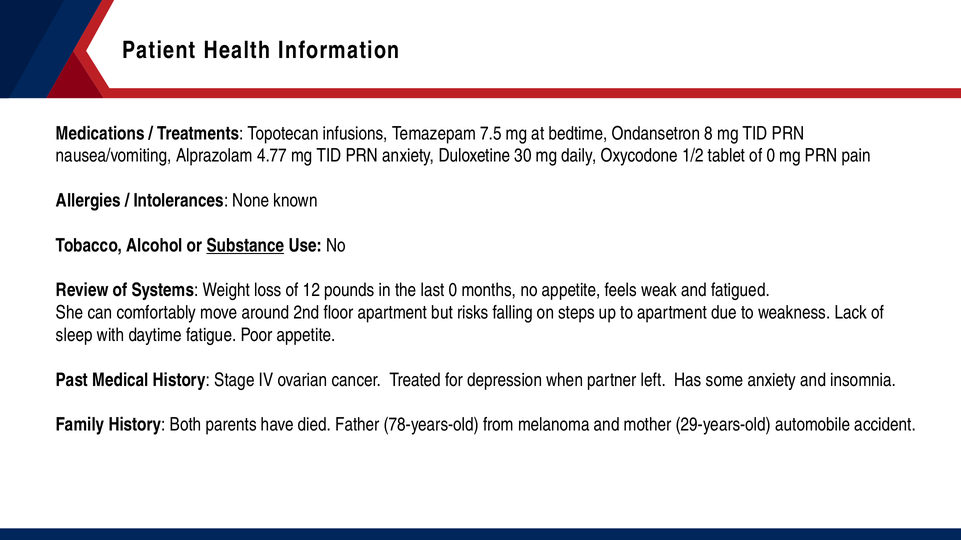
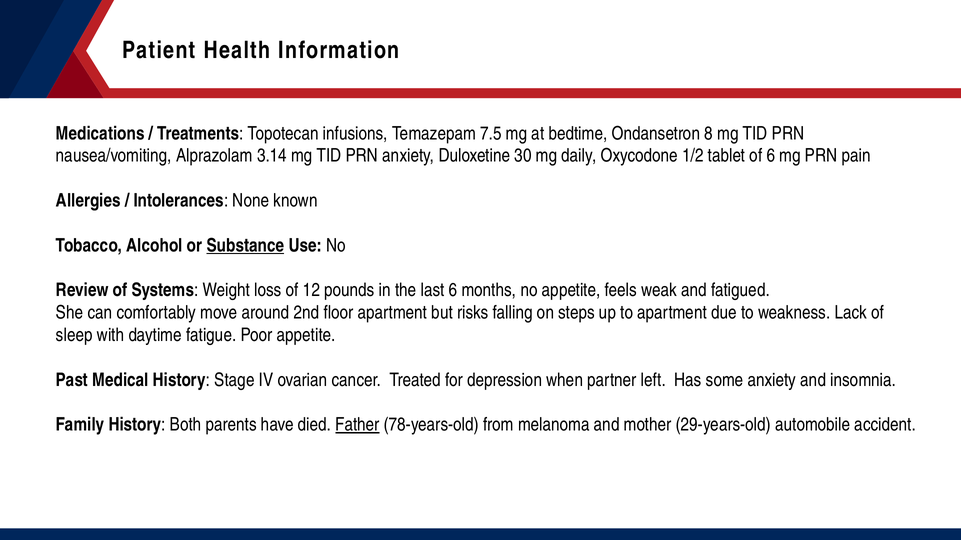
4.77: 4.77 -> 3.14 (272, 156)
of 0: 0 -> 6 (771, 156)
last 0: 0 -> 6 (453, 291)
Father underline: none -> present (357, 425)
